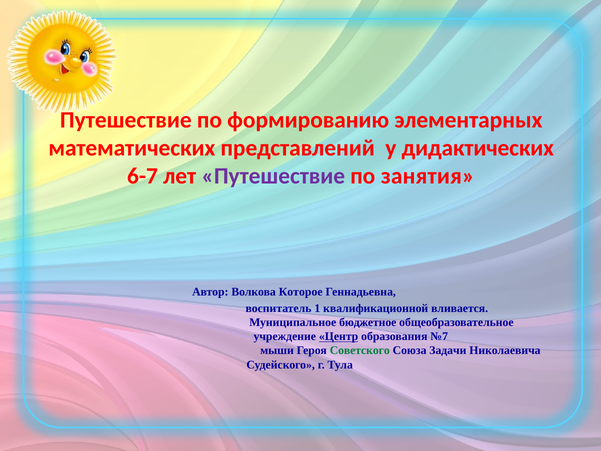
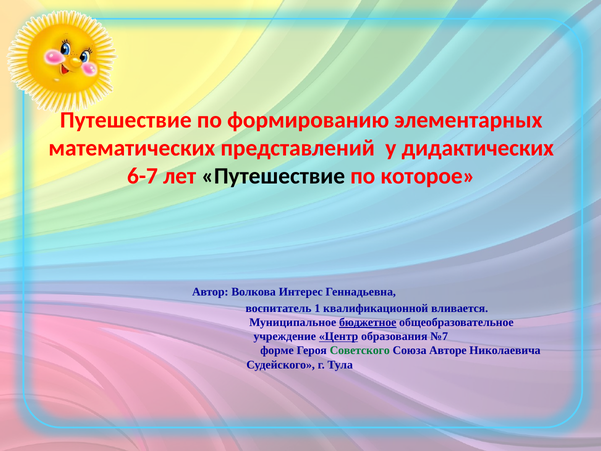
Путешествие colour: purple -> black (273, 176)
занятия: занятия -> которое (428, 176)
Которое: Которое -> Интерес (301, 292)
бюджетное underline: none -> present (368, 322)
мыши: мыши -> форме (277, 350)
Задачи: Задачи -> Авторе (448, 350)
